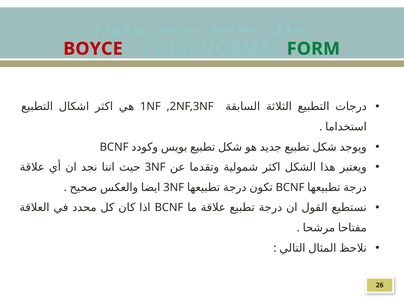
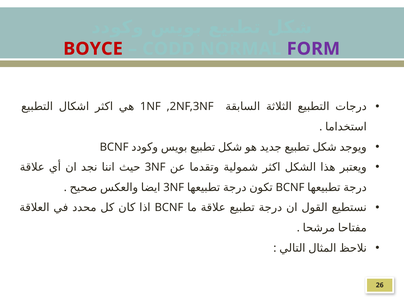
FORM colour: green -> purple (313, 49)
